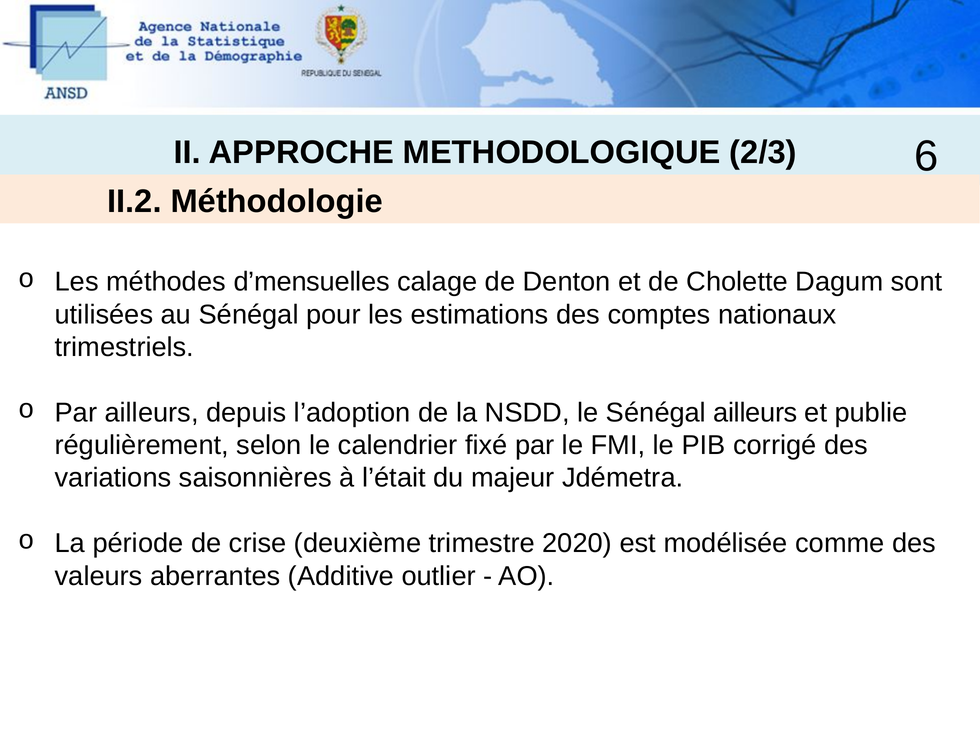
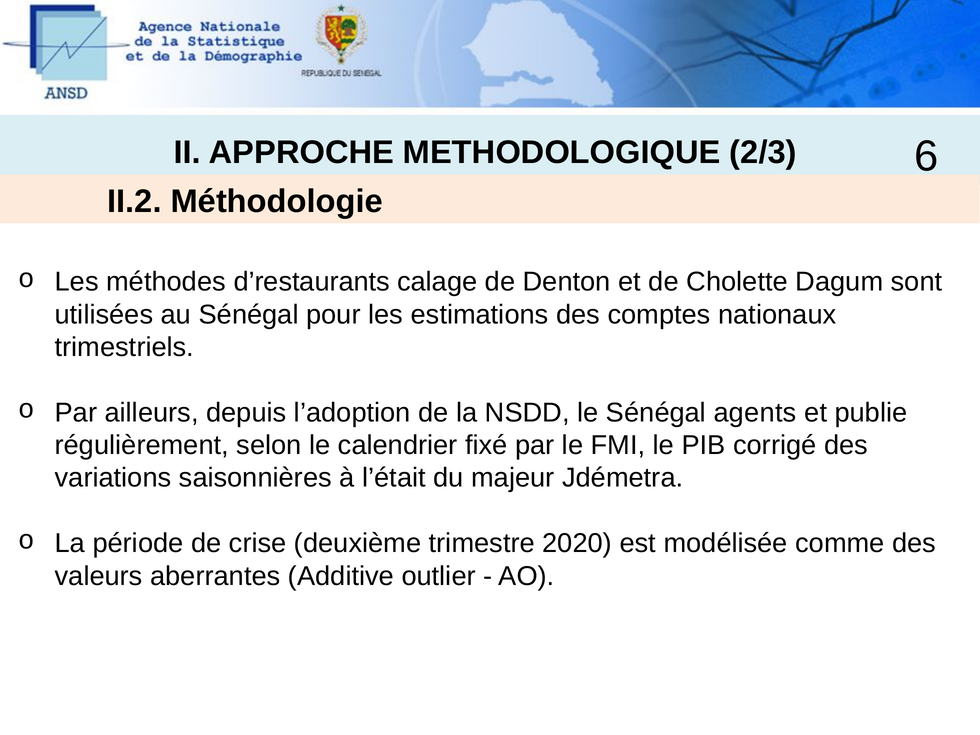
d’mensuelles: d’mensuelles -> d’restaurants (312, 282)
Sénégal ailleurs: ailleurs -> agents (755, 413)
